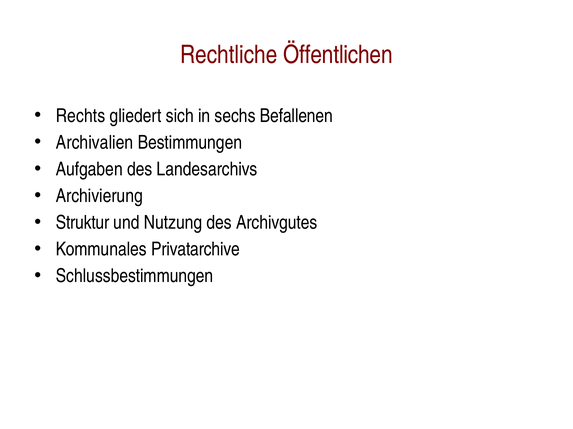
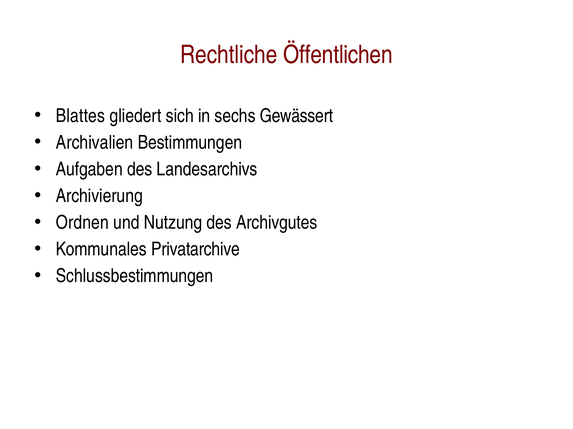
Rechts: Rechts -> Blattes (80, 116)
Befallenen: Befallenen -> Gewässert (296, 116)
Struktur: Struktur -> Ordnen (82, 223)
